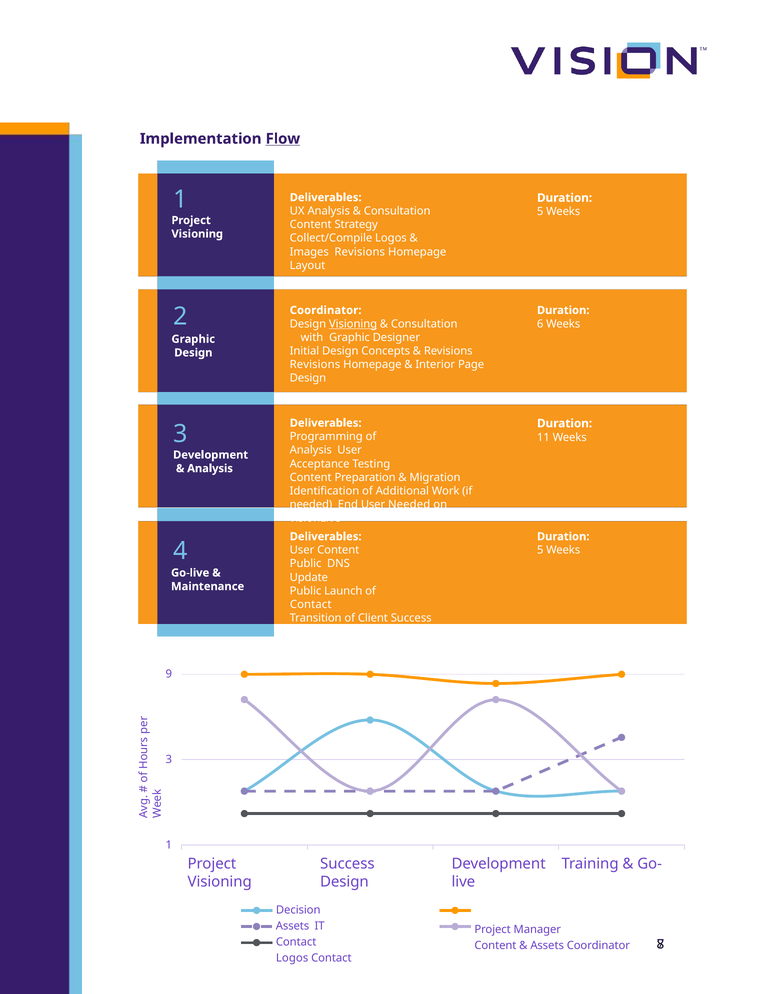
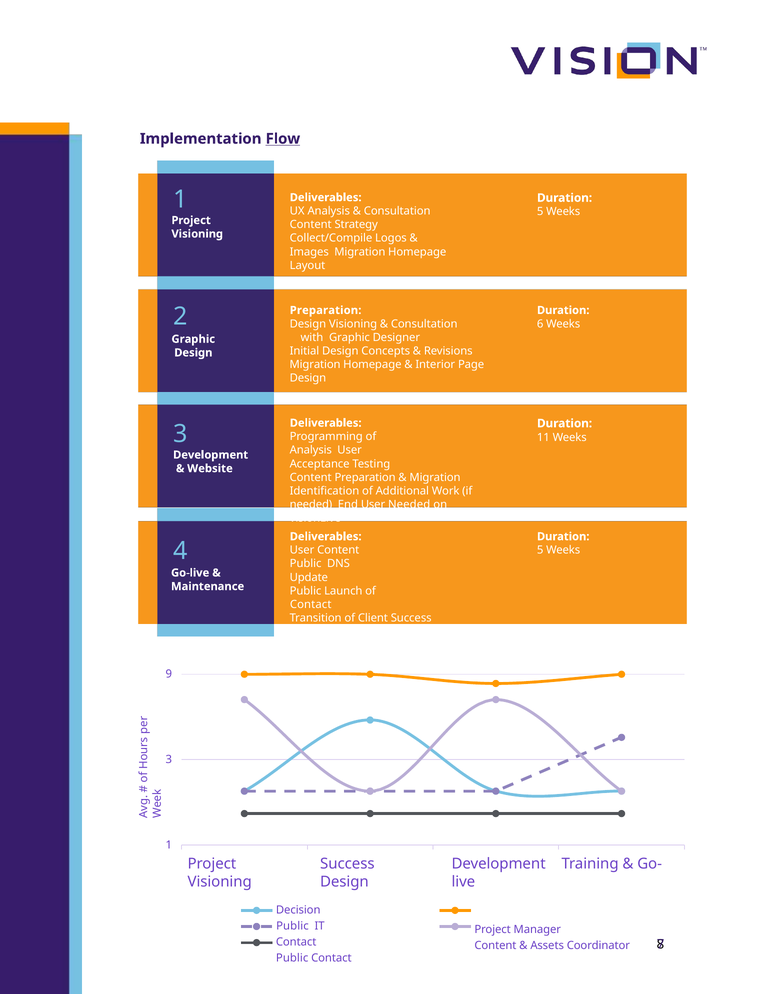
Images Revisions: Revisions -> Migration (360, 252)
Coordinator: Coordinator -> Preparation (326, 310)
Visioning underline: present -> none (353, 324)
Revisions: Revisions -> Migration (315, 365)
Analysis: Analysis -> Website (210, 468)
Assets: Assets -> Public (292, 926)
Logos: Logos -> Public (292, 958)
